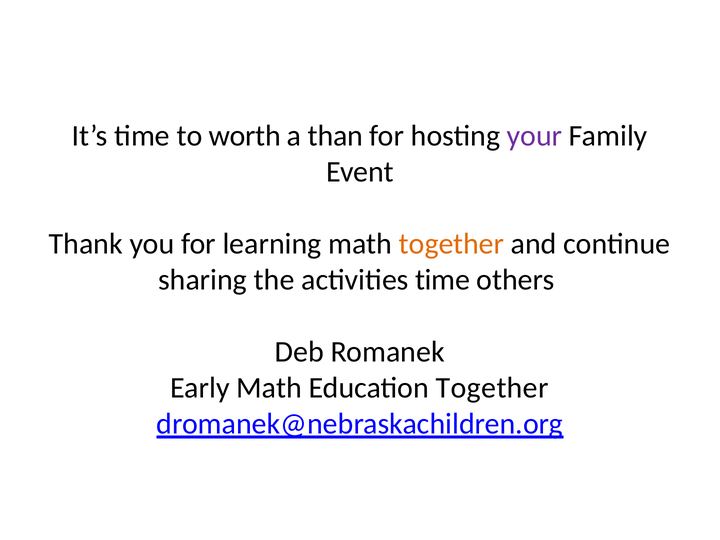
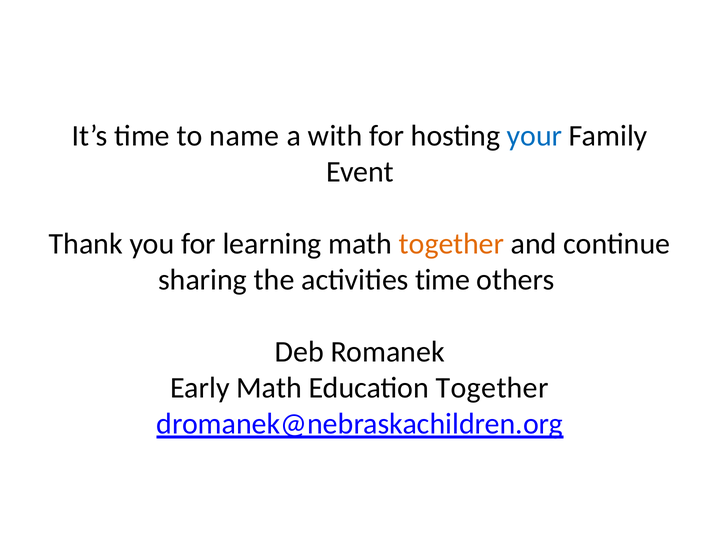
worth: worth -> name (244, 136)
than: than -> with (335, 136)
your colour: purple -> blue (535, 136)
